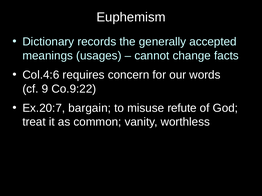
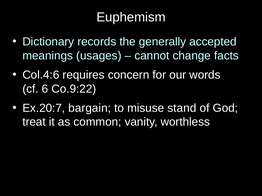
9: 9 -> 6 (45, 89)
refute: refute -> stand (182, 108)
